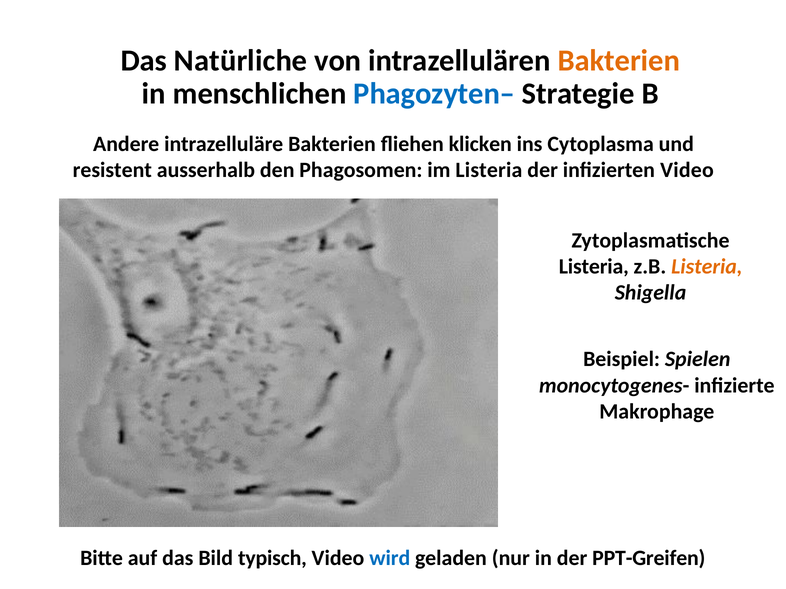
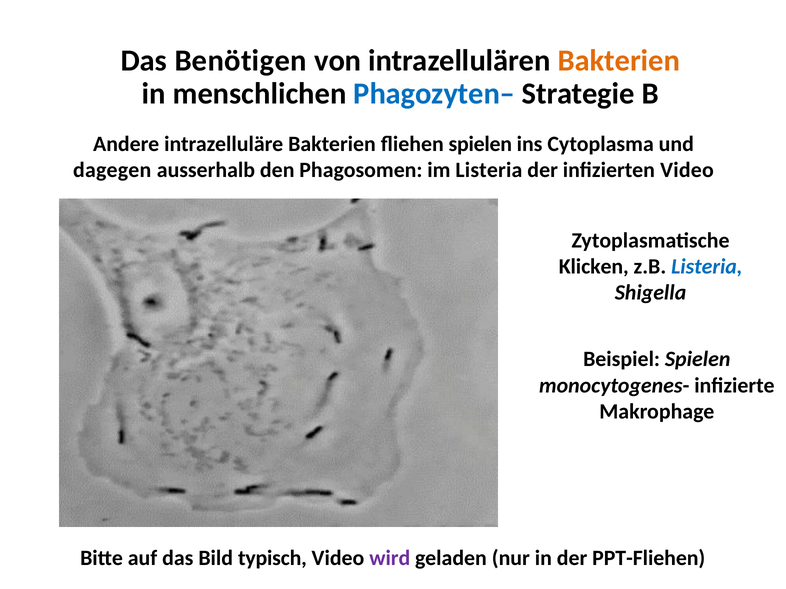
Natürliche: Natürliche -> Benötigen (241, 61)
fliehen klicken: klicken -> spielen (480, 144)
resistent: resistent -> dagegen (112, 170)
Listeria: Listeria -> Klicken (594, 267)
Listeria colour: orange -> blue (707, 267)
wird colour: blue -> purple (390, 558)
PPT-Greifen: PPT-Greifen -> PPT-Fliehen (649, 558)
